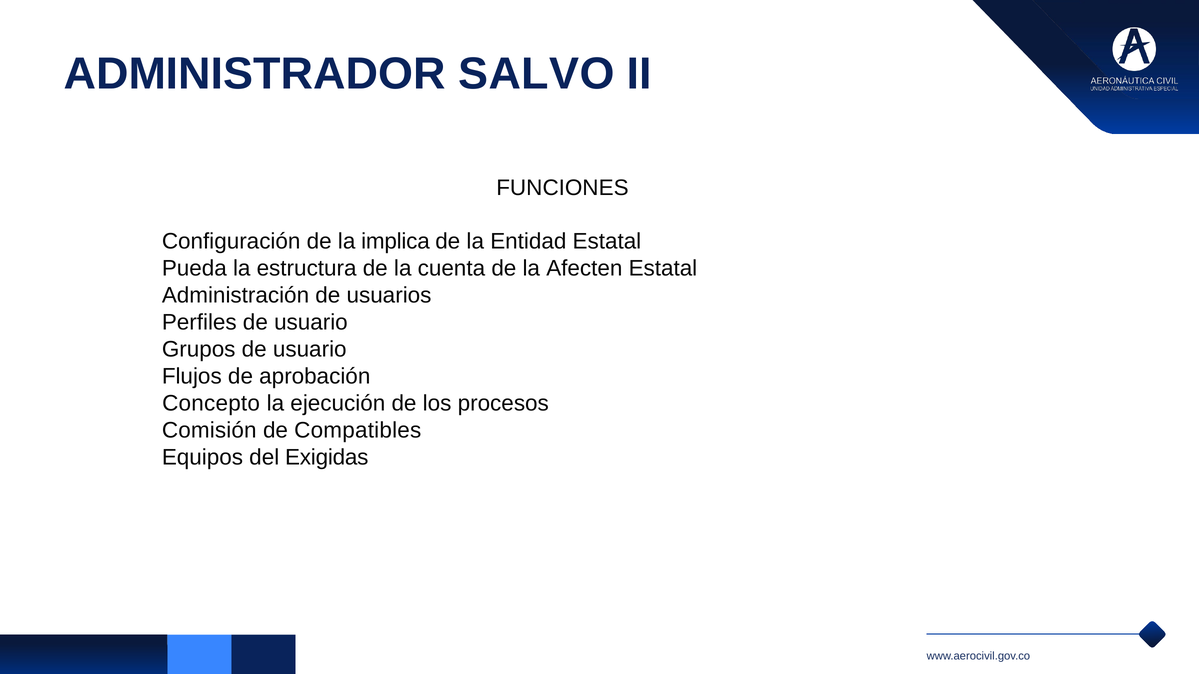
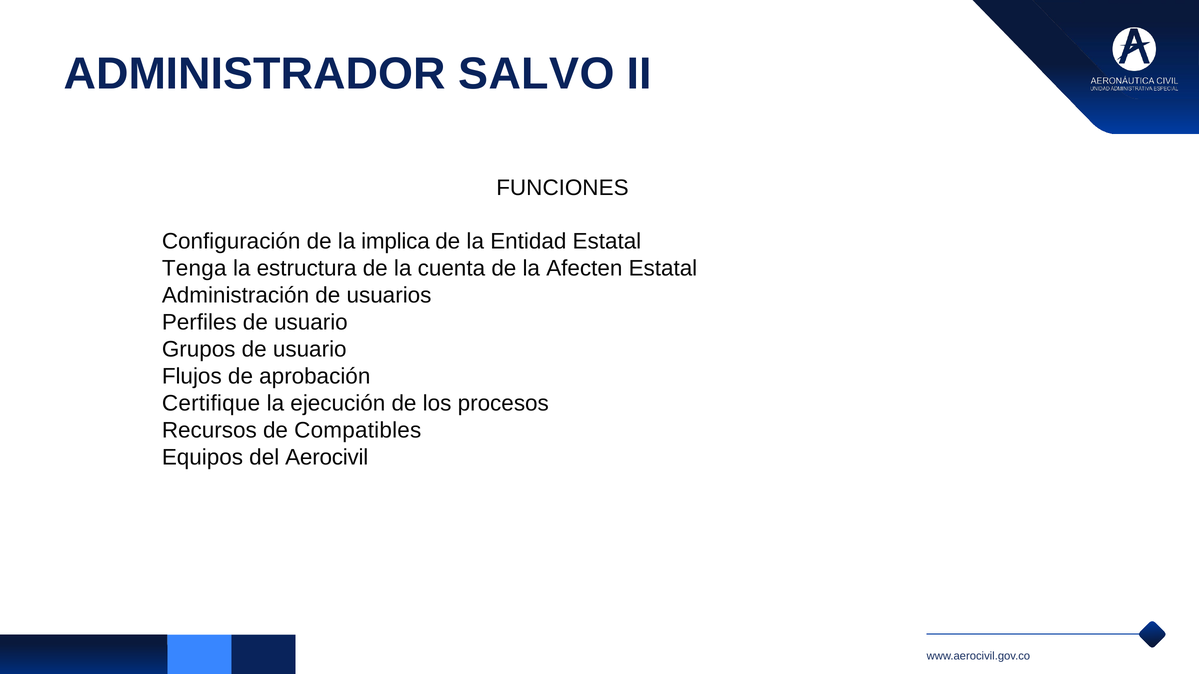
Pueda: Pueda -> Tenga (194, 269)
Concepto: Concepto -> Certifique (211, 404)
Comisión: Comisión -> Recursos (209, 431)
Exigidas: Exigidas -> Aerocivil (327, 458)
